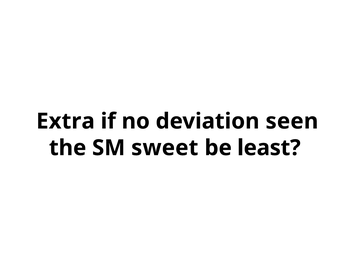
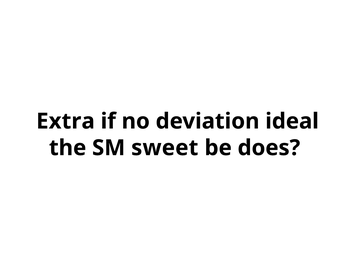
seen: seen -> ideal (292, 121)
least: least -> does (269, 148)
